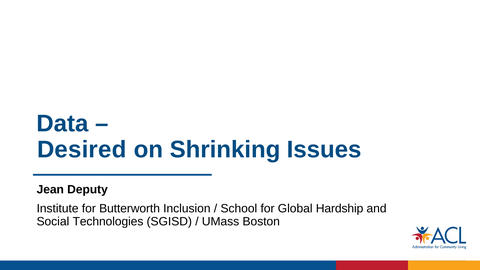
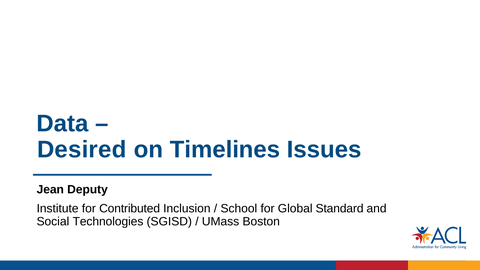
Shrinking: Shrinking -> Timelines (225, 149)
Butterworth: Butterworth -> Contributed (130, 209)
Hardship: Hardship -> Standard (340, 209)
